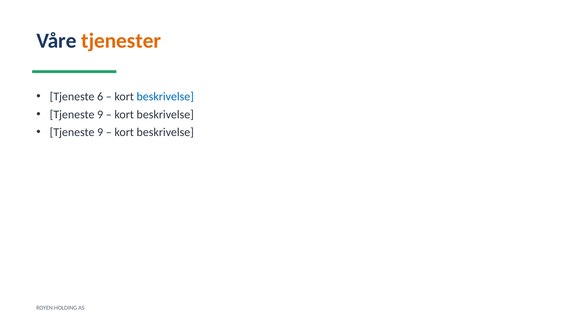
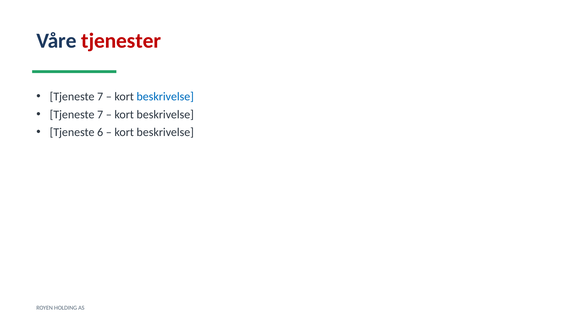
tjenester colour: orange -> red (121, 41)
6: 6 -> 7 (100, 97)
9: 9 -> 7 (100, 115)
9: 9 -> 6 (100, 132)
